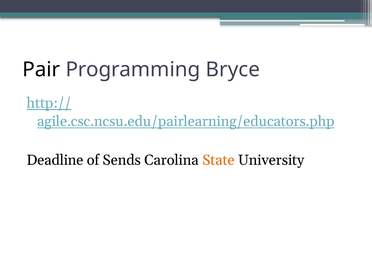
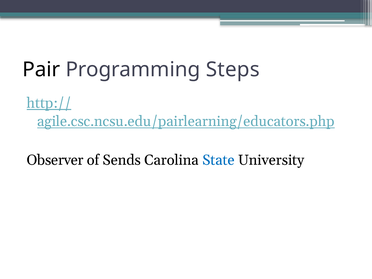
Bryce: Bryce -> Steps (233, 70)
Deadline: Deadline -> Observer (55, 160)
State colour: orange -> blue (218, 160)
